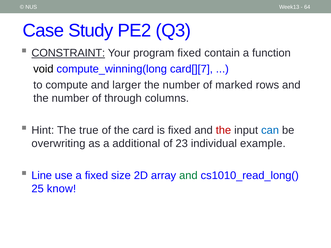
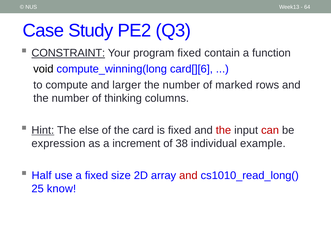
card[][7: card[][7 -> card[][6 (191, 69)
through: through -> thinking (123, 98)
Hint underline: none -> present (43, 130)
true: true -> else (89, 130)
can colour: blue -> red (270, 130)
overwriting: overwriting -> expression (58, 144)
additional: additional -> increment (136, 144)
23: 23 -> 38 (182, 144)
Line: Line -> Half (42, 176)
and colour: green -> red (188, 176)
